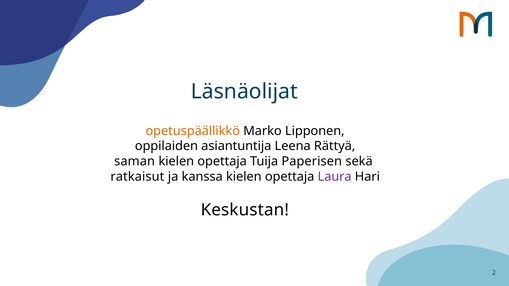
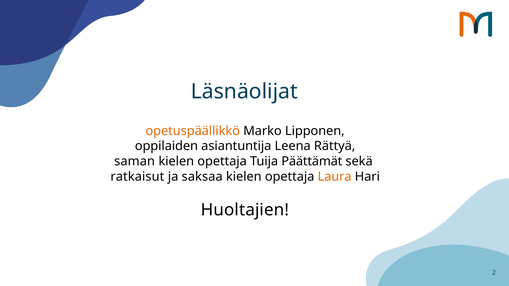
Paperisen: Paperisen -> Päättämät (312, 162)
kanssa: kanssa -> saksaa (202, 177)
Laura colour: purple -> orange (335, 177)
Keskustan: Keskustan -> Huoltajien (245, 210)
